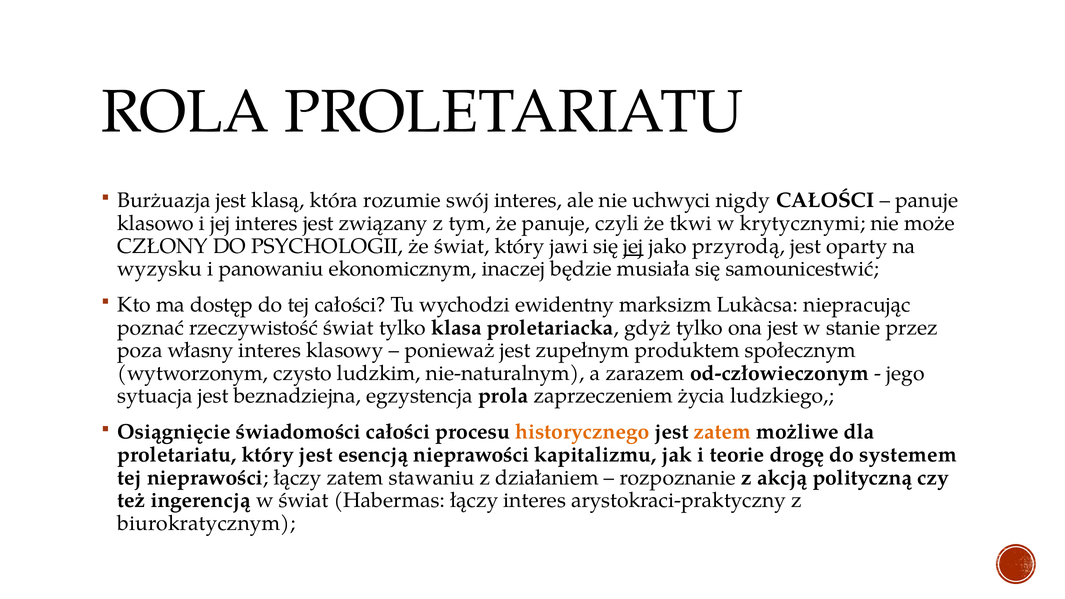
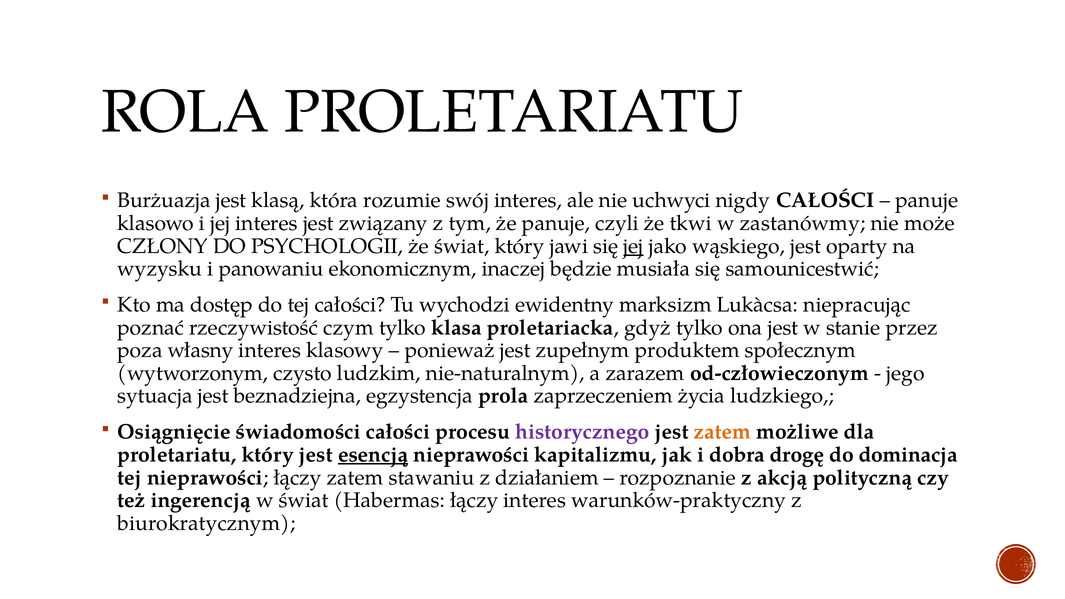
krytycznymi: krytycznymi -> zastanówmy (803, 223)
przyrodą: przyrodą -> wąskiego (739, 246)
rzeczywistość świat: świat -> czym (349, 328)
historycznego colour: orange -> purple (582, 432)
esencją underline: none -> present (373, 455)
teorie: teorie -> dobra (737, 455)
systemem: systemem -> dominacja (908, 455)
arystokraci-praktyczny: arystokraci-praktyczny -> warunków-praktyczny (679, 500)
